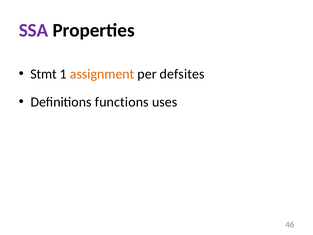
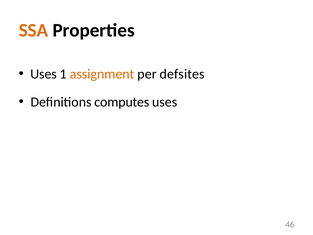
SSA colour: purple -> orange (34, 30)
Stmt: Stmt -> Uses (44, 74)
functions: functions -> computes (122, 102)
